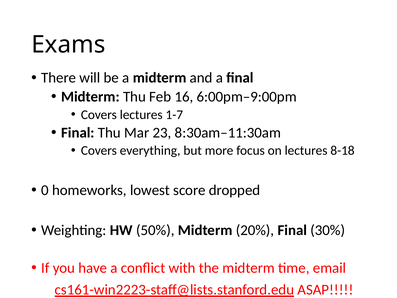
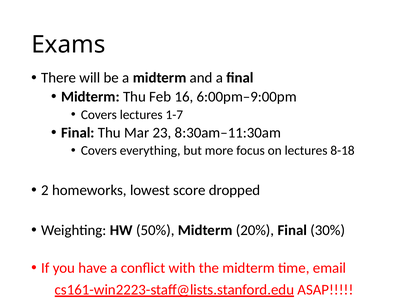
0: 0 -> 2 (45, 190)
